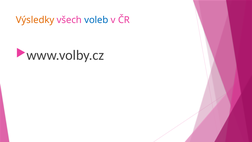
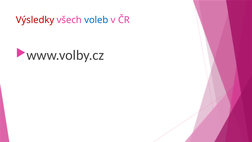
Výsledky colour: orange -> red (35, 20)
